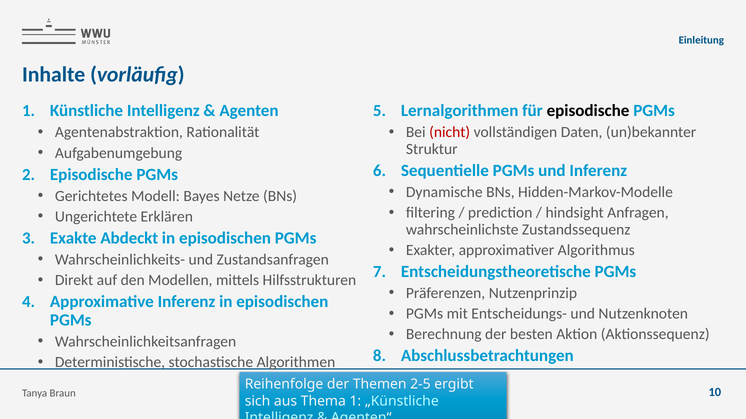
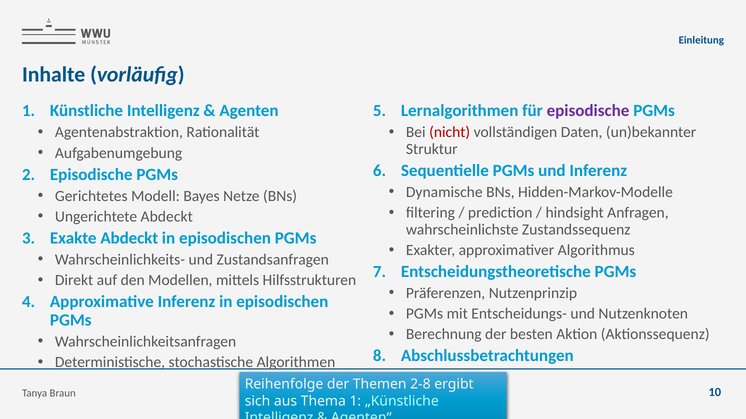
episodische colour: black -> purple (588, 111)
Ungerichtete Erklären: Erklären -> Abdeckt (167, 217)
2-5: 2-5 -> 2-8 (420, 384)
